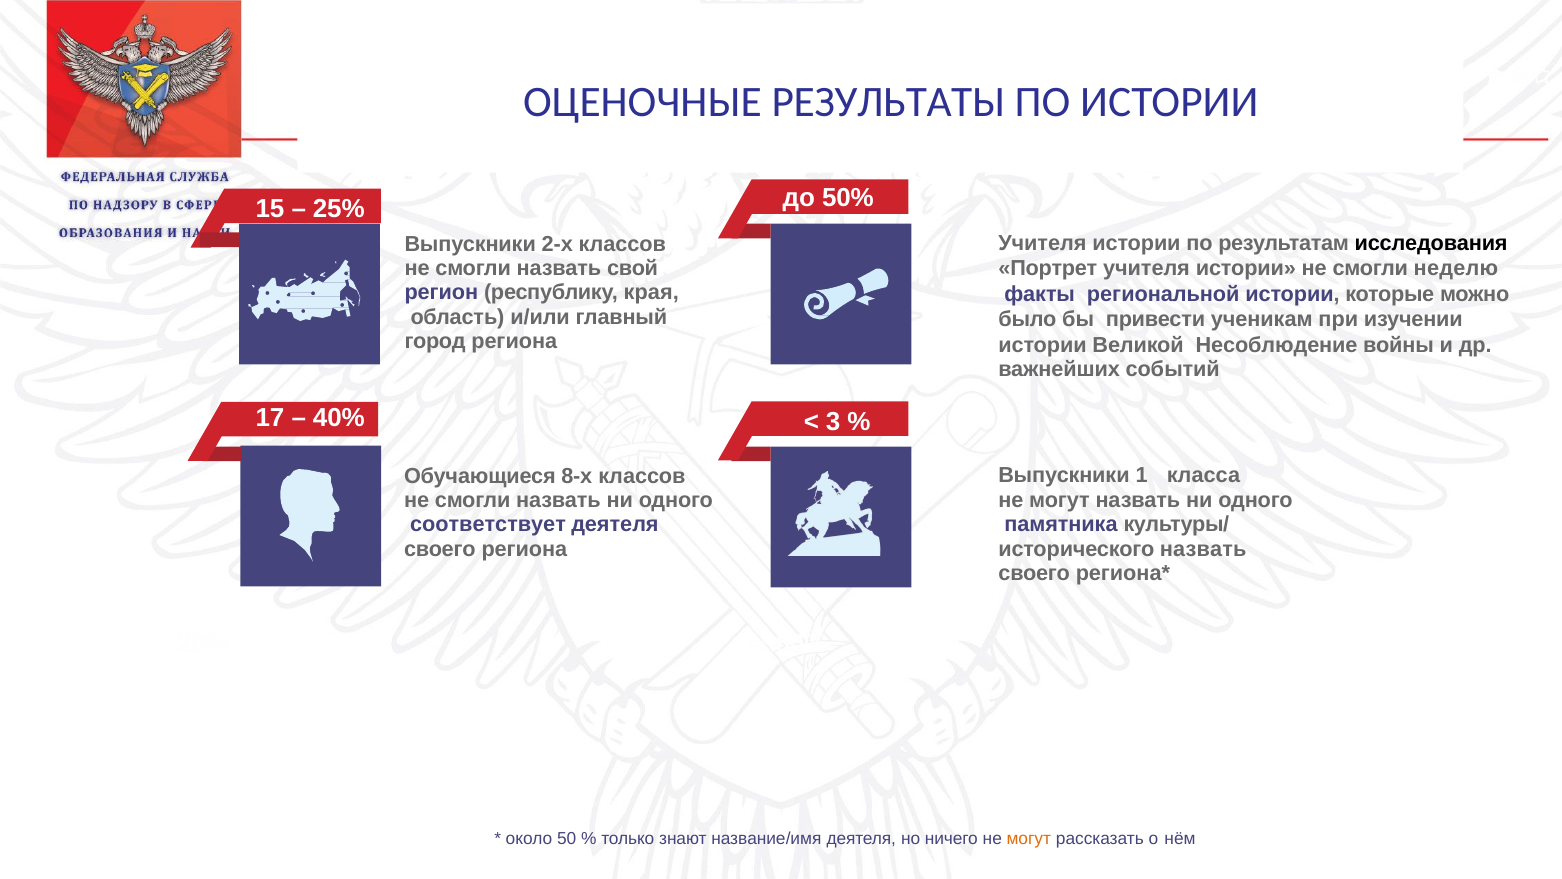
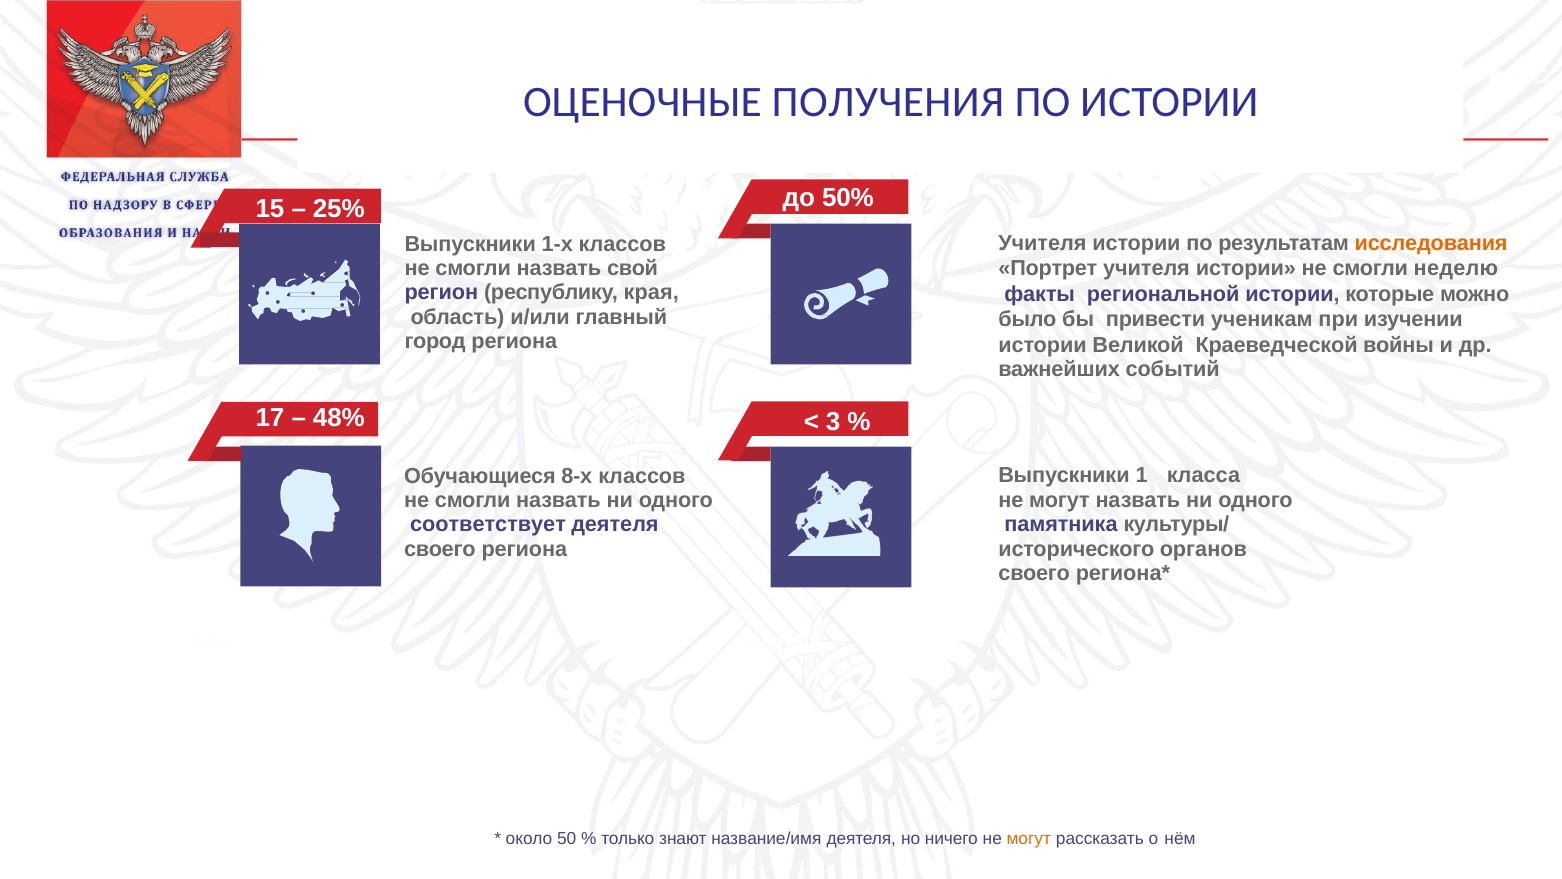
РЕЗУЛЬТАТЫ: РЕЗУЛЬТАТЫ -> ПОЛУЧЕНИЯ (888, 102)
исследования colour: black -> orange (1431, 243)
2-х: 2-х -> 1-х (557, 244)
Несоблюдение: Несоблюдение -> Краеведческой (1277, 345)
40%: 40% -> 48% (339, 418)
исторического назвать: назвать -> органов (1203, 549)
